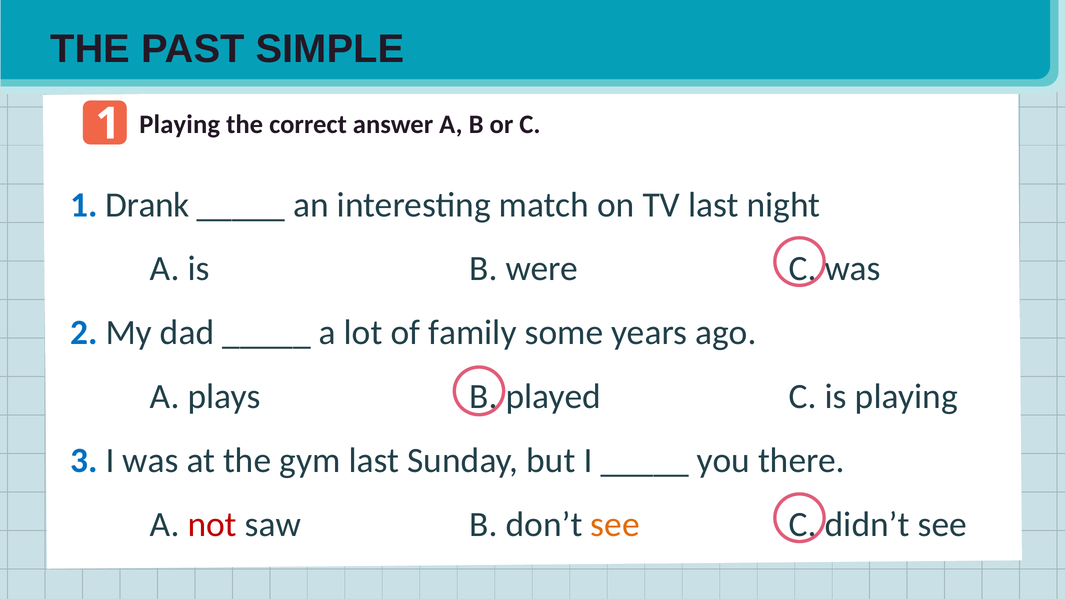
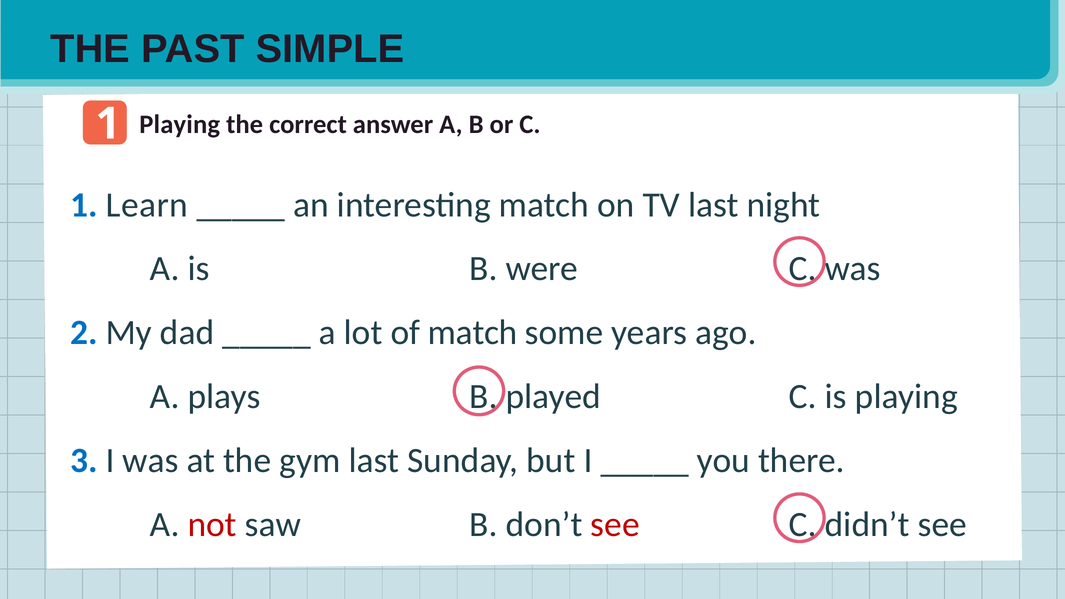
Drank: Drank -> Learn (147, 205)
of family: family -> match (473, 333)
see colour: orange -> red (615, 524)
